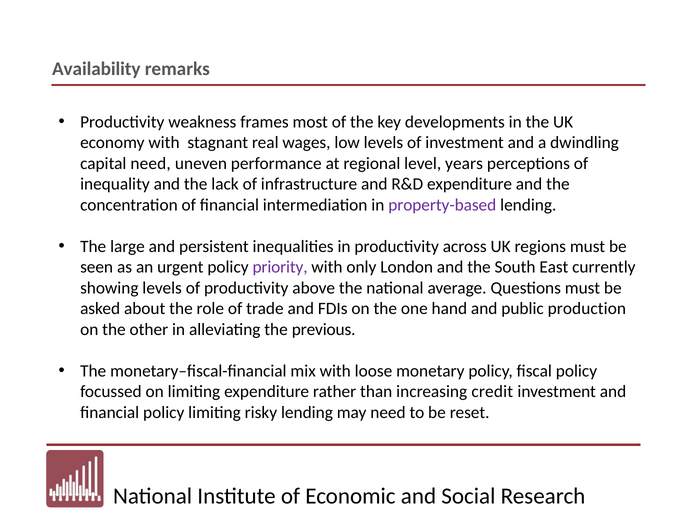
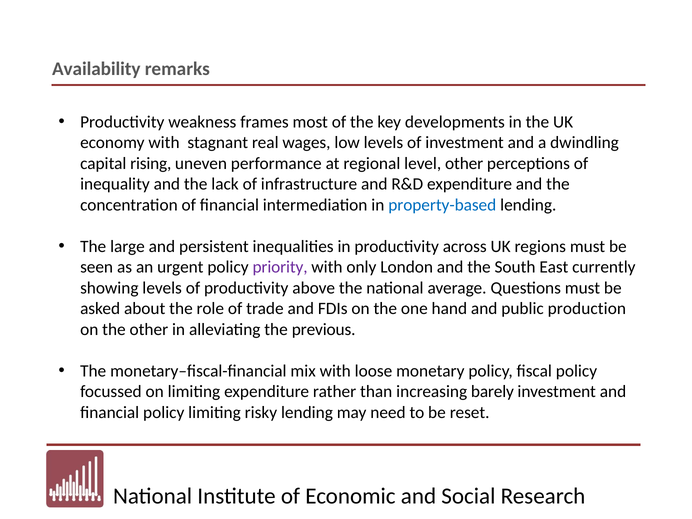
capital need: need -> rising (151, 163)
level years: years -> other (464, 163)
property-based colour: purple -> blue (442, 205)
credit: credit -> barely (492, 392)
